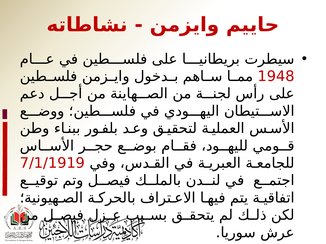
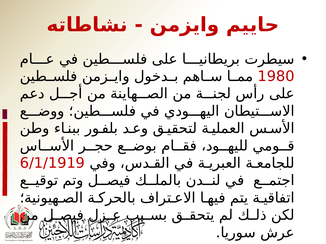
1948: 1948 -> 1980 (276, 76)
7/1/1919: 7/1/1919 -> 6/1/1919 (52, 163)
